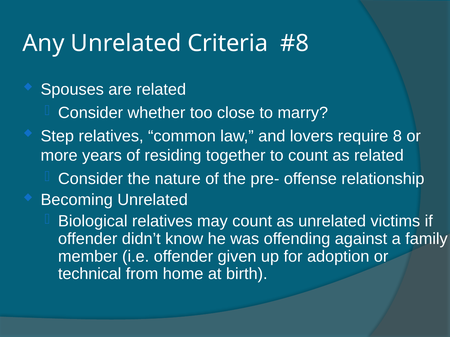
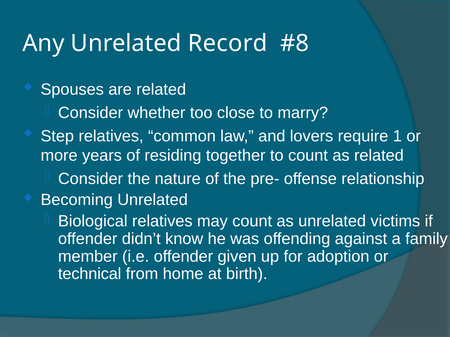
Criteria: Criteria -> Record (228, 43)
8: 8 -> 1 (397, 136)
